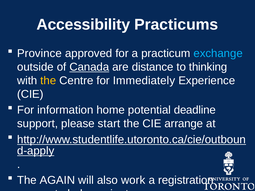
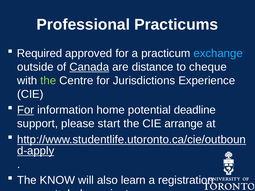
Accessibility: Accessibility -> Professional (83, 25)
Province: Province -> Required (40, 53)
thinking: thinking -> cheque (208, 67)
the colour: yellow -> light green (48, 81)
Immediately: Immediately -> Jurisdictions (144, 81)
For underline: none -> present (26, 110)
AGAIN: AGAIN -> KNOW (57, 180)
work: work -> learn (133, 180)
